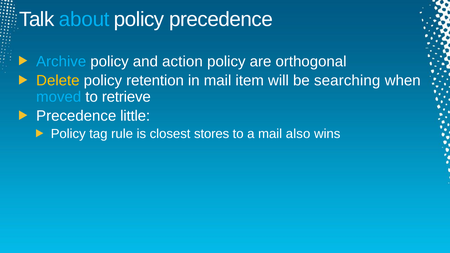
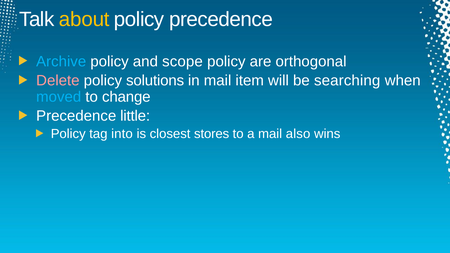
about colour: light blue -> yellow (84, 19)
action: action -> scope (182, 61)
Delete colour: yellow -> pink (58, 81)
retention: retention -> solutions (155, 81)
retrieve: retrieve -> change (126, 97)
rule: rule -> into (122, 134)
